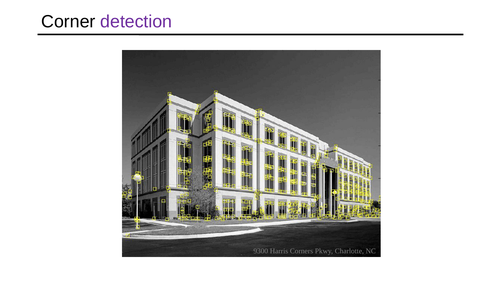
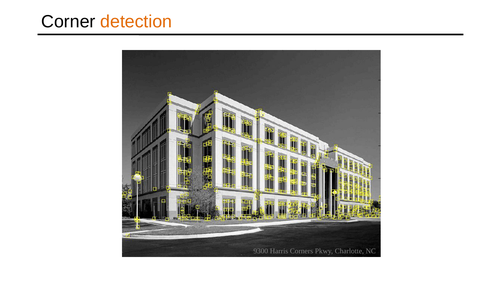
detection colour: purple -> orange (136, 22)
